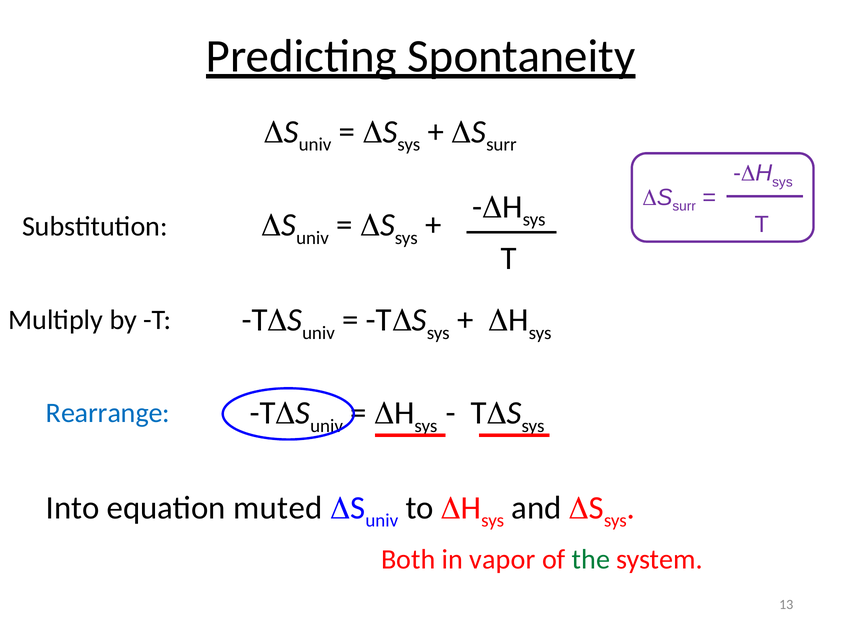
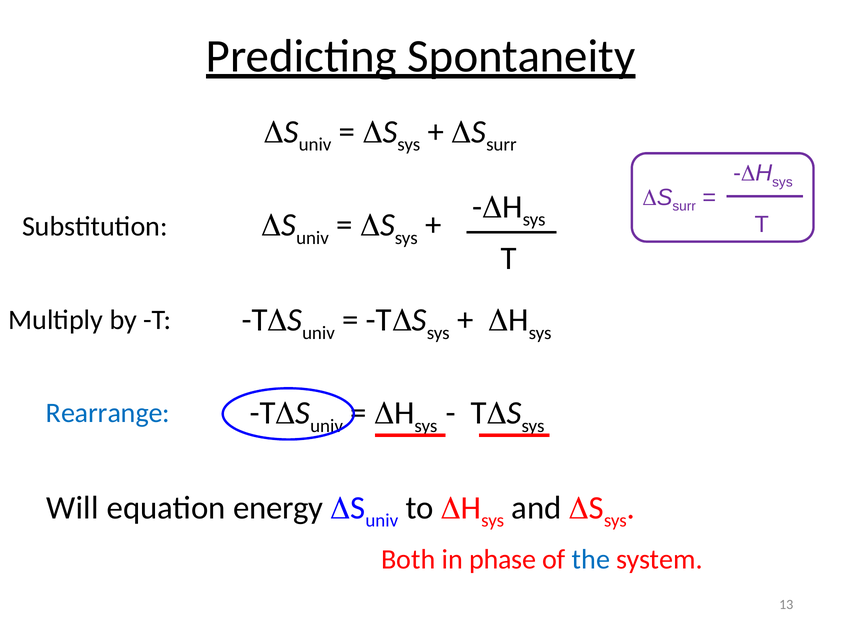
Into: Into -> Will (72, 508)
muted: muted -> energy (278, 508)
vapor: vapor -> phase (503, 559)
the colour: green -> blue (591, 559)
